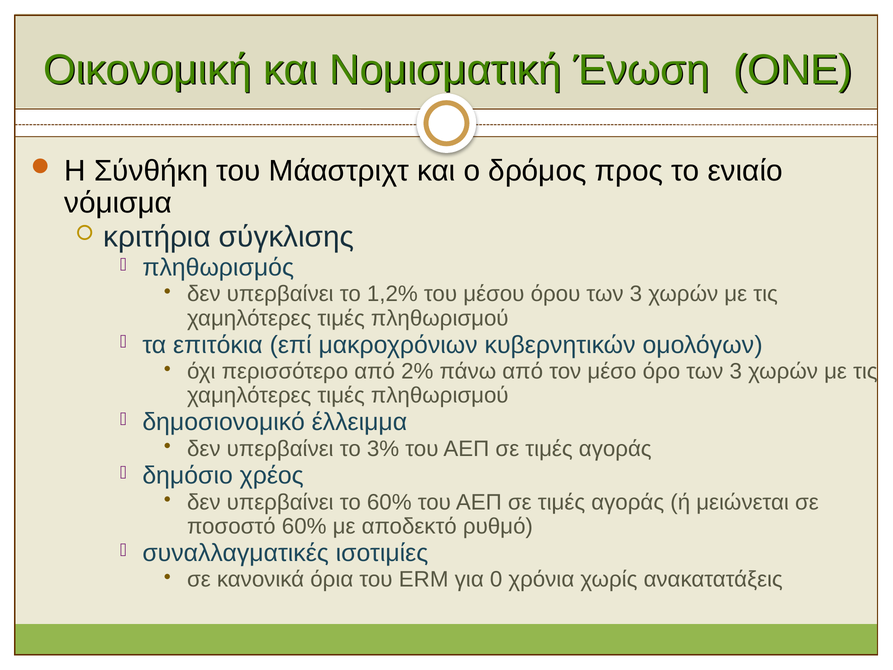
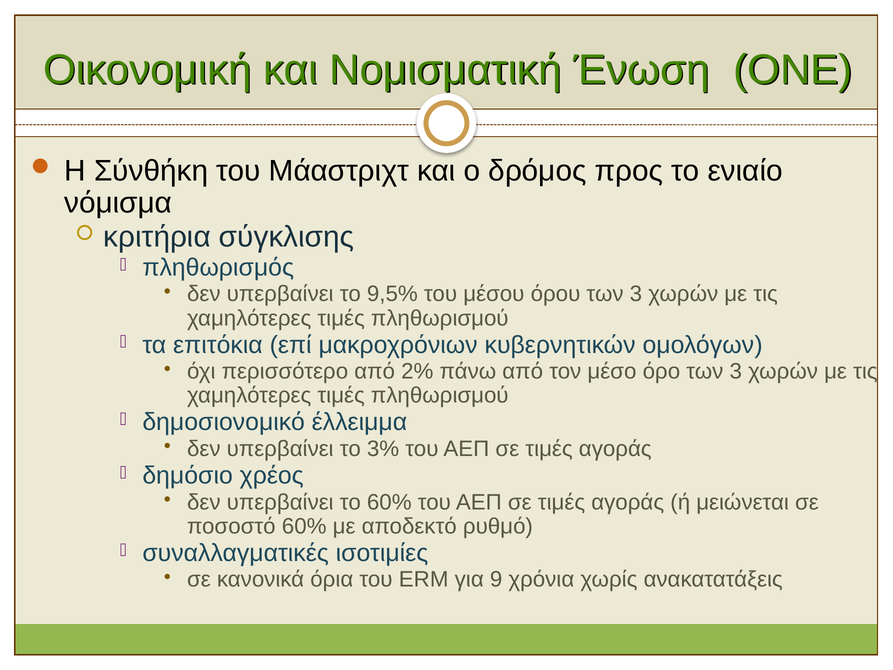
1,2%: 1,2% -> 9,5% (392, 294)
0: 0 -> 9 (496, 579)
